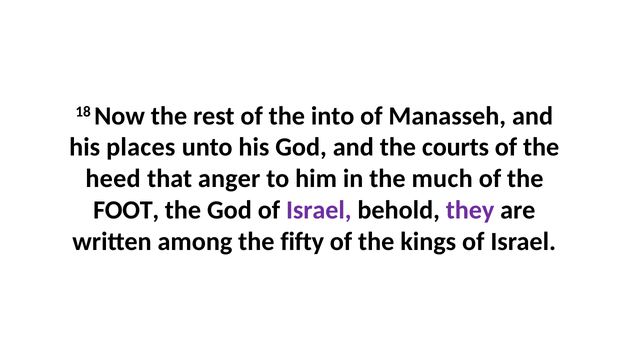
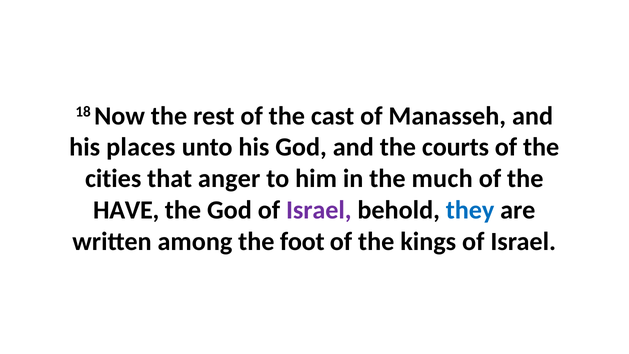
into: into -> cast (333, 116)
heed: heed -> cities (113, 179)
FOOT: FOOT -> HAVE (126, 210)
they colour: purple -> blue (470, 210)
fifty: fifty -> foot (302, 242)
